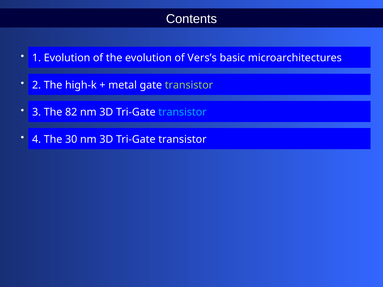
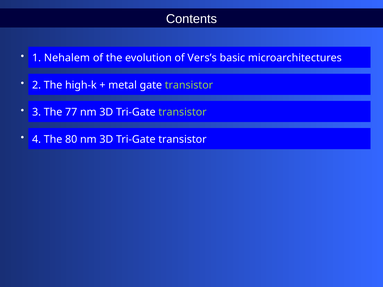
1 Evolution: Evolution -> Nehalem (67, 58)
82: 82 -> 77 (71, 112)
transistor colour: light blue -> light green (182, 112)
30: 30 -> 80 (71, 139)
